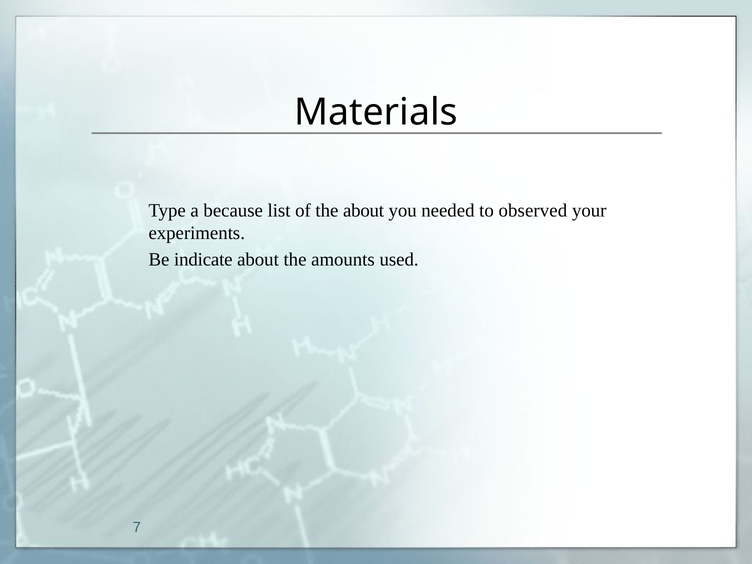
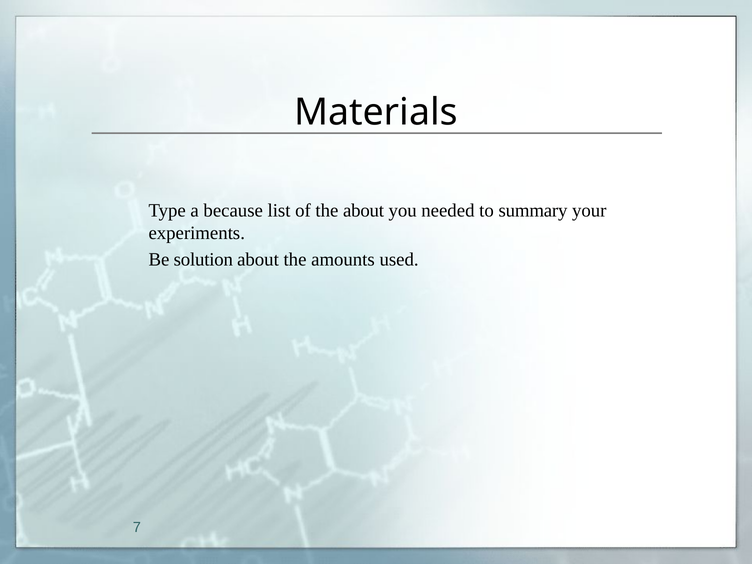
observed: observed -> summary (533, 211)
indicate: indicate -> solution (203, 260)
